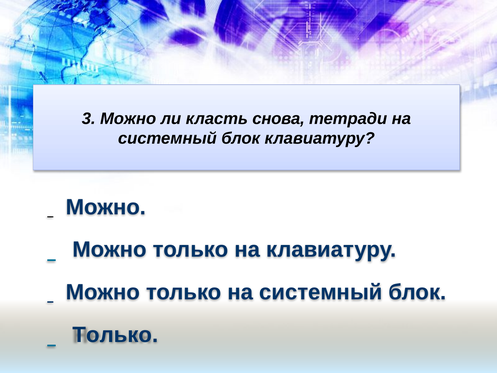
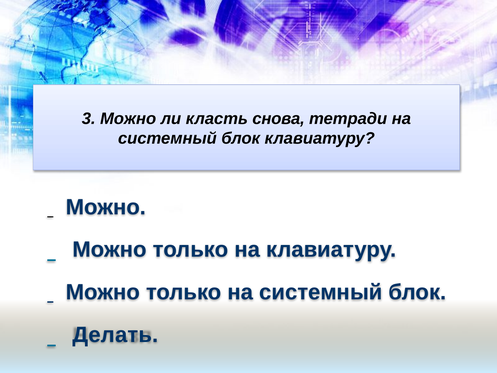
Только: Только -> Делать (115, 335)
